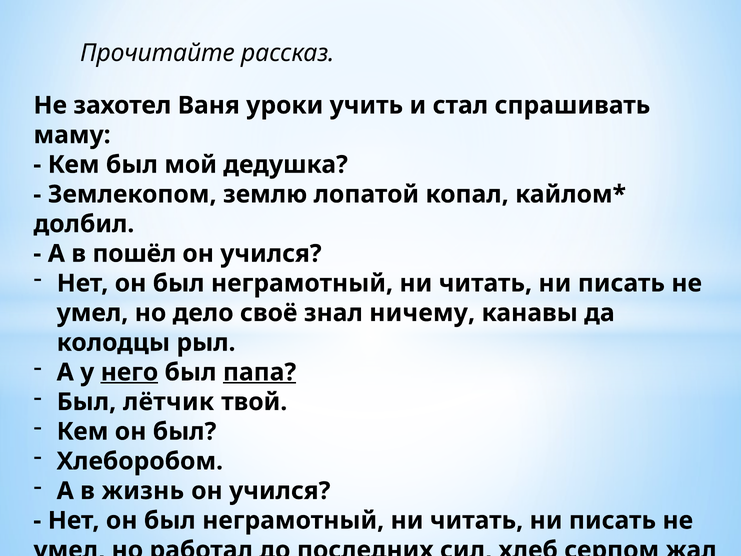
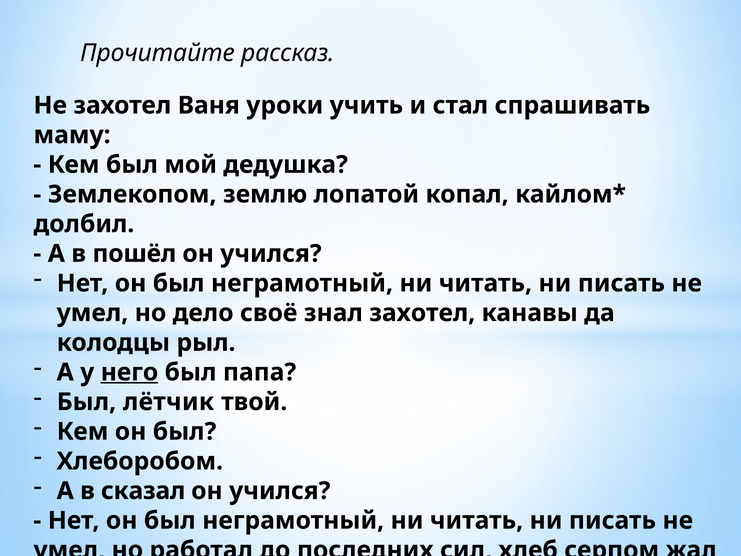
знал ничему: ничему -> захотел (422, 313)
папа underline: present -> none (260, 372)
жизнь: жизнь -> сказал (143, 491)
